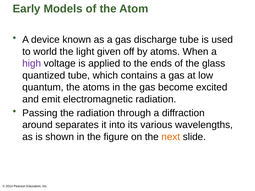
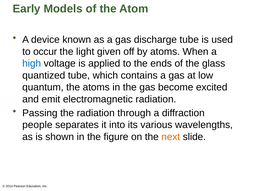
world: world -> occur (45, 52)
high colour: purple -> blue (32, 64)
around: around -> people (37, 125)
